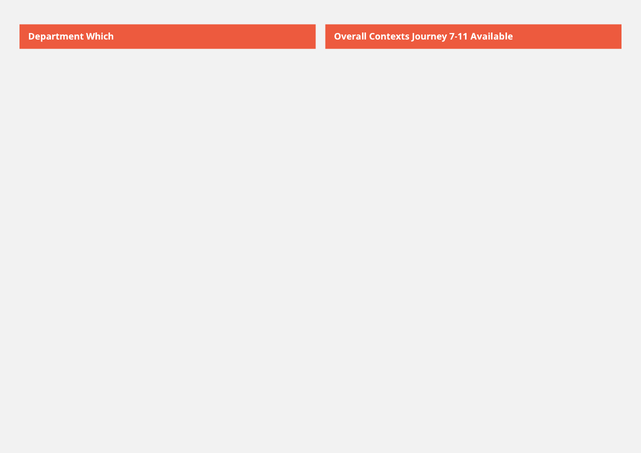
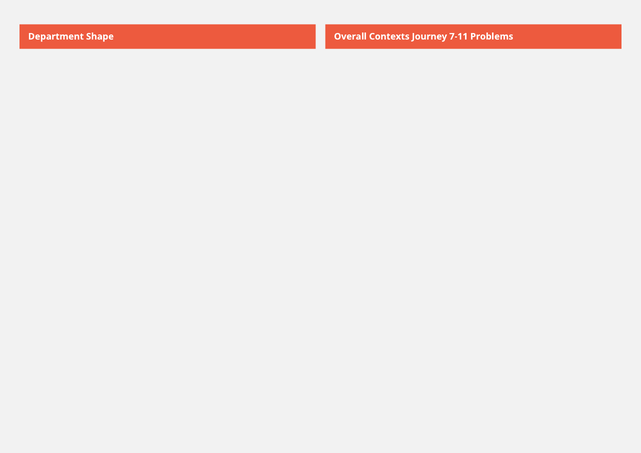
Which: Which -> Shape (100, 37)
Available: Available -> Problems (492, 37)
